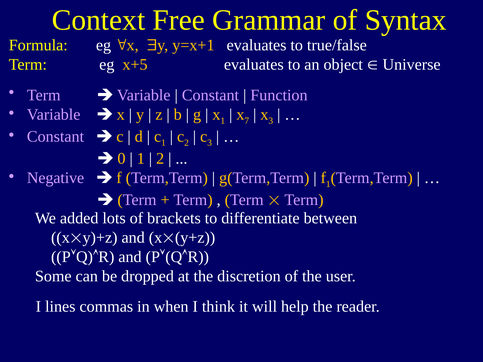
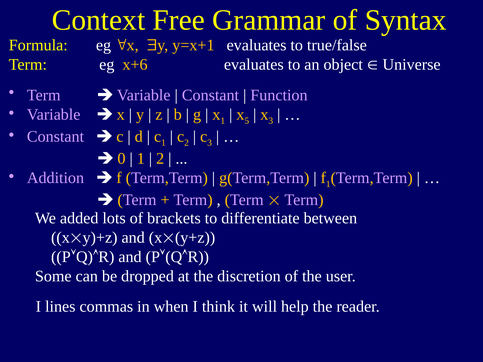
x+5: x+5 -> x+6 (135, 65)
7: 7 -> 5 (247, 121)
Negative: Negative -> Addition (55, 178)
